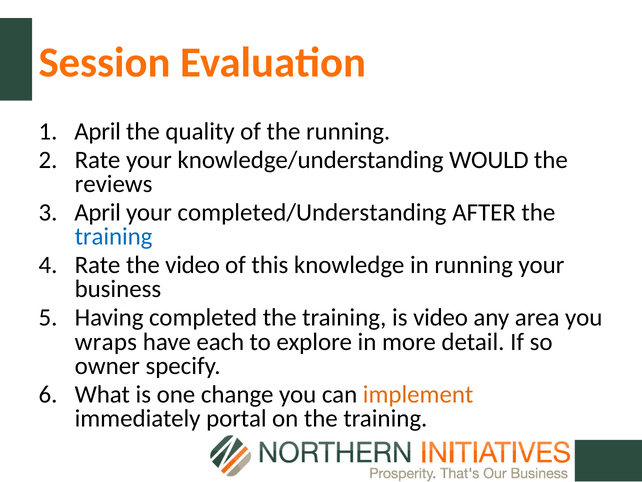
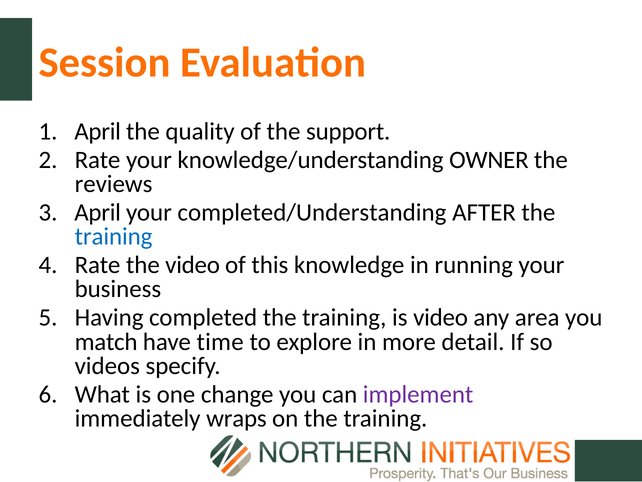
the running: running -> support (348, 131)
WOULD: WOULD -> OWNER (489, 160)
wraps: wraps -> match (106, 341)
each: each -> time (220, 341)
owner: owner -> videos (107, 365)
implement colour: orange -> purple (418, 394)
portal: portal -> wraps (236, 418)
